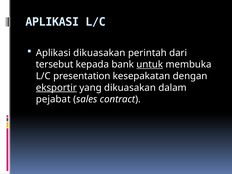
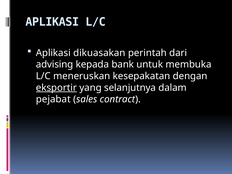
tersebut: tersebut -> advising (55, 64)
untuk underline: present -> none (150, 64)
presentation: presentation -> meneruskan (82, 76)
yang dikuasakan: dikuasakan -> selanjutnya (130, 88)
